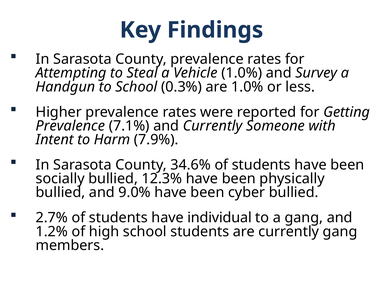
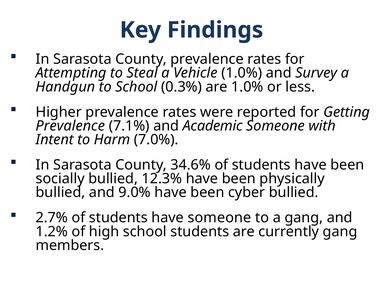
and Currently: Currently -> Academic (213, 126)
7.9%: 7.9% -> 7.0% (156, 140)
have individual: individual -> someone (219, 218)
